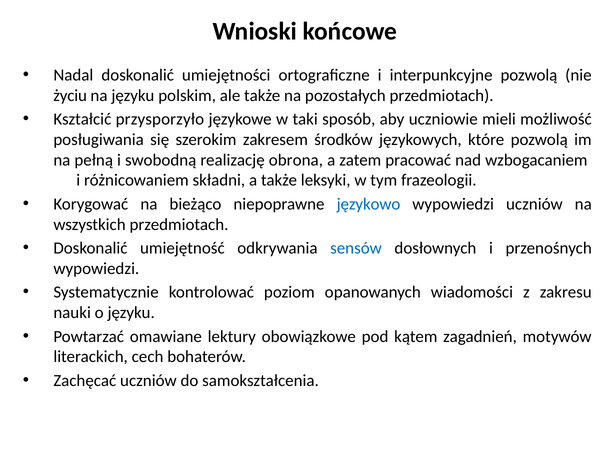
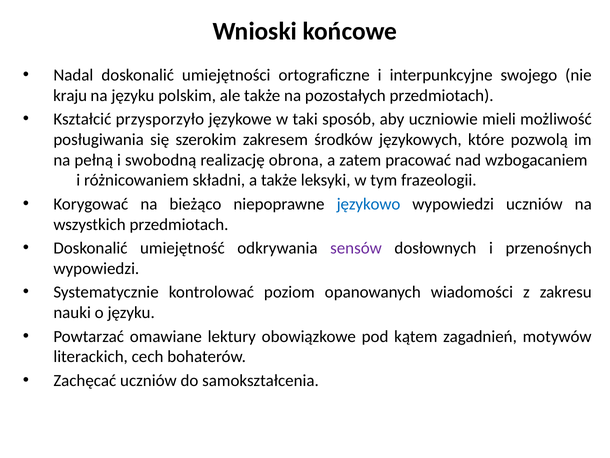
interpunkcyjne pozwolą: pozwolą -> swojego (529, 75)
życiu: życiu -> kraju (70, 95)
sensów colour: blue -> purple (356, 248)
